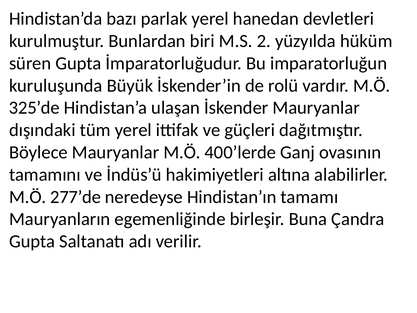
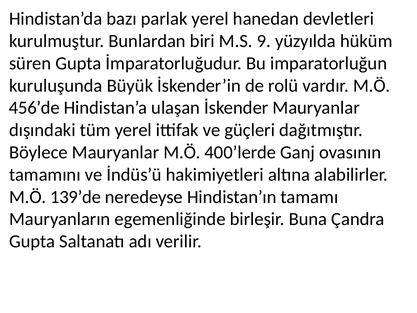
2: 2 -> 9 (264, 41)
325’de: 325’de -> 456’de (34, 108)
277’de: 277’de -> 139’de (76, 197)
